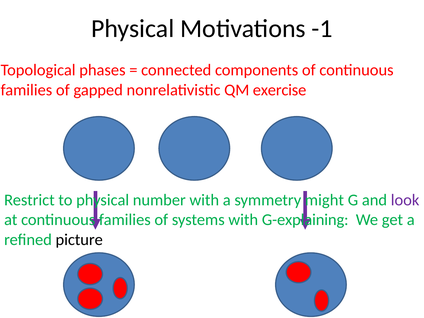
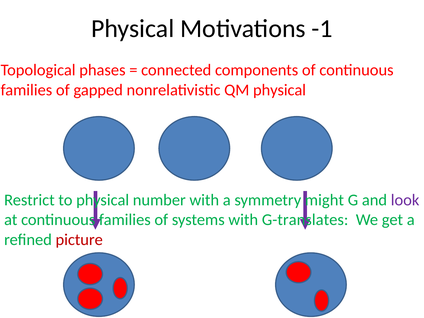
QM exercise: exercise -> physical (280, 90)
G-explaining: G-explaining -> G-translates (305, 220)
picture colour: black -> red (79, 240)
